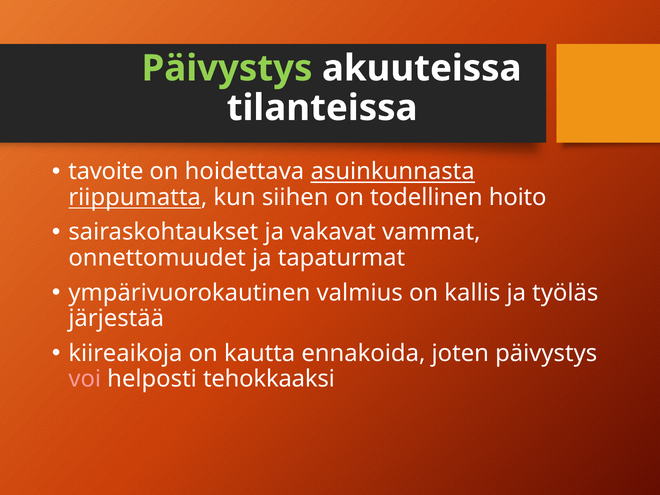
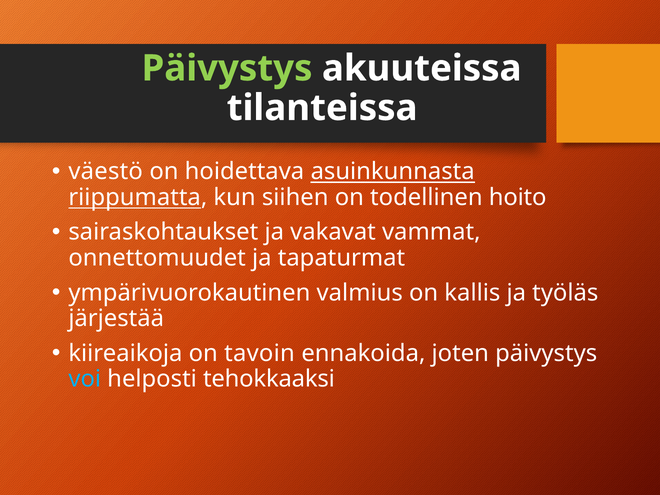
tavoite: tavoite -> väestö (106, 172)
kautta: kautta -> tavoin (259, 353)
voi colour: pink -> light blue (85, 379)
